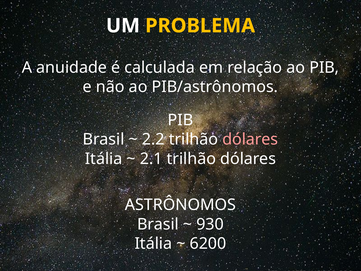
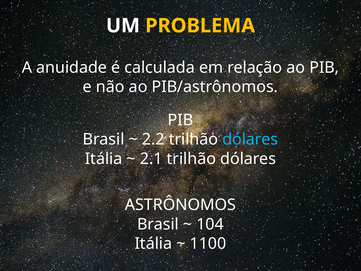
dólares colour: pink -> light blue (250, 139)
930: 930 -> 104 (210, 224)
6200: 6200 -> 1100 (208, 243)
